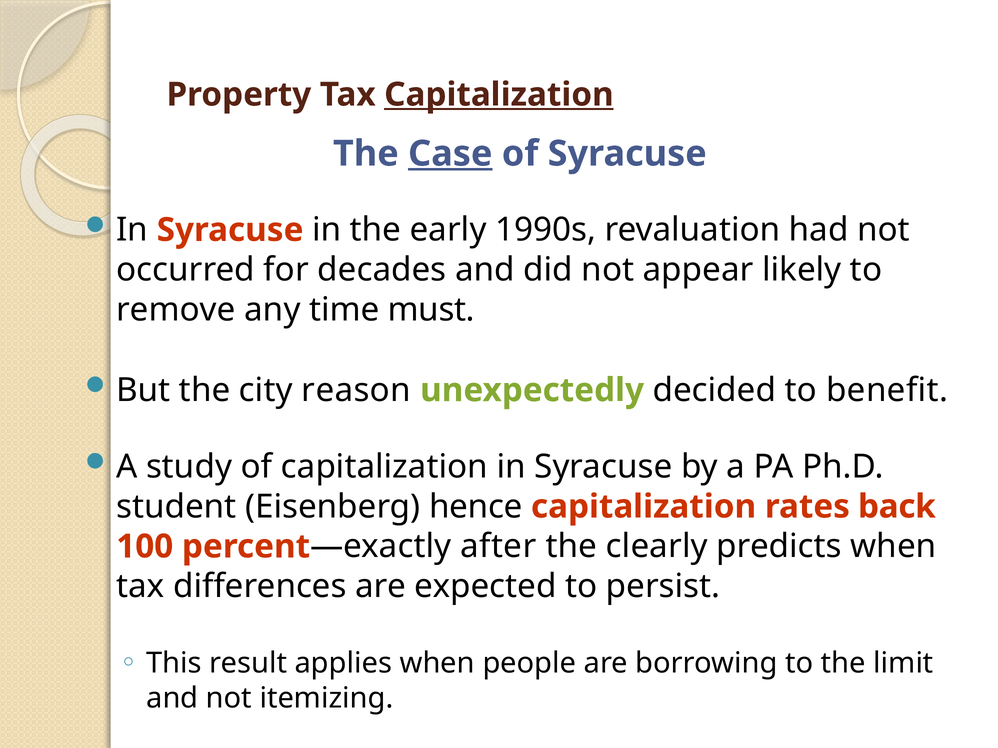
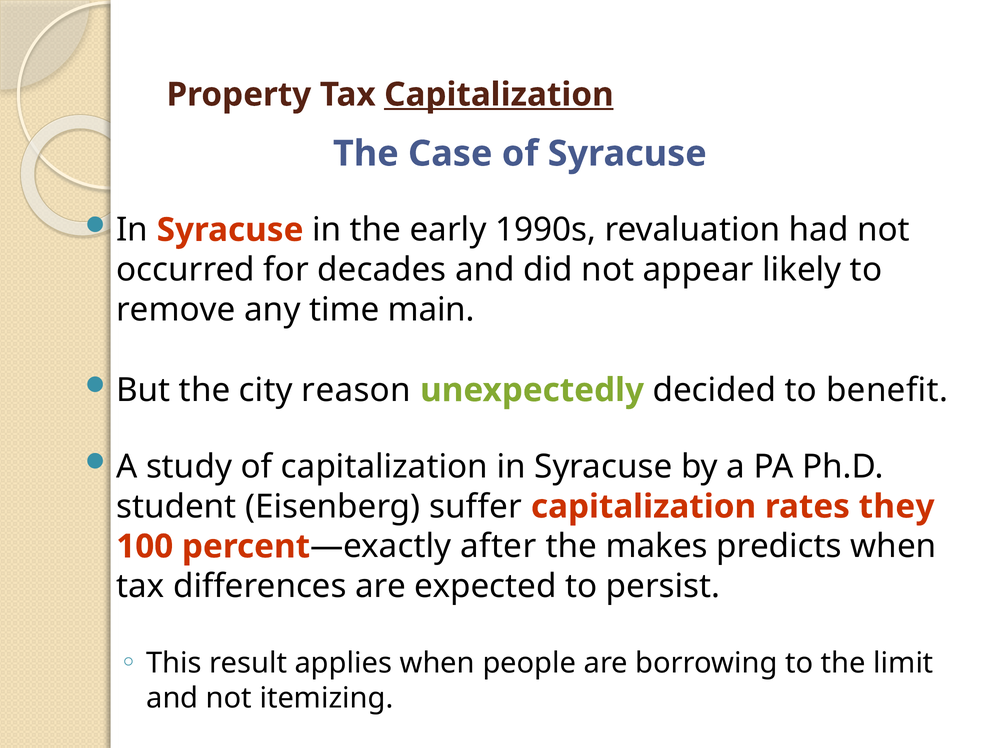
Case underline: present -> none (450, 154)
must: must -> main (431, 310)
hence: hence -> suffer (475, 507)
back: back -> they (897, 507)
clearly: clearly -> makes (657, 547)
